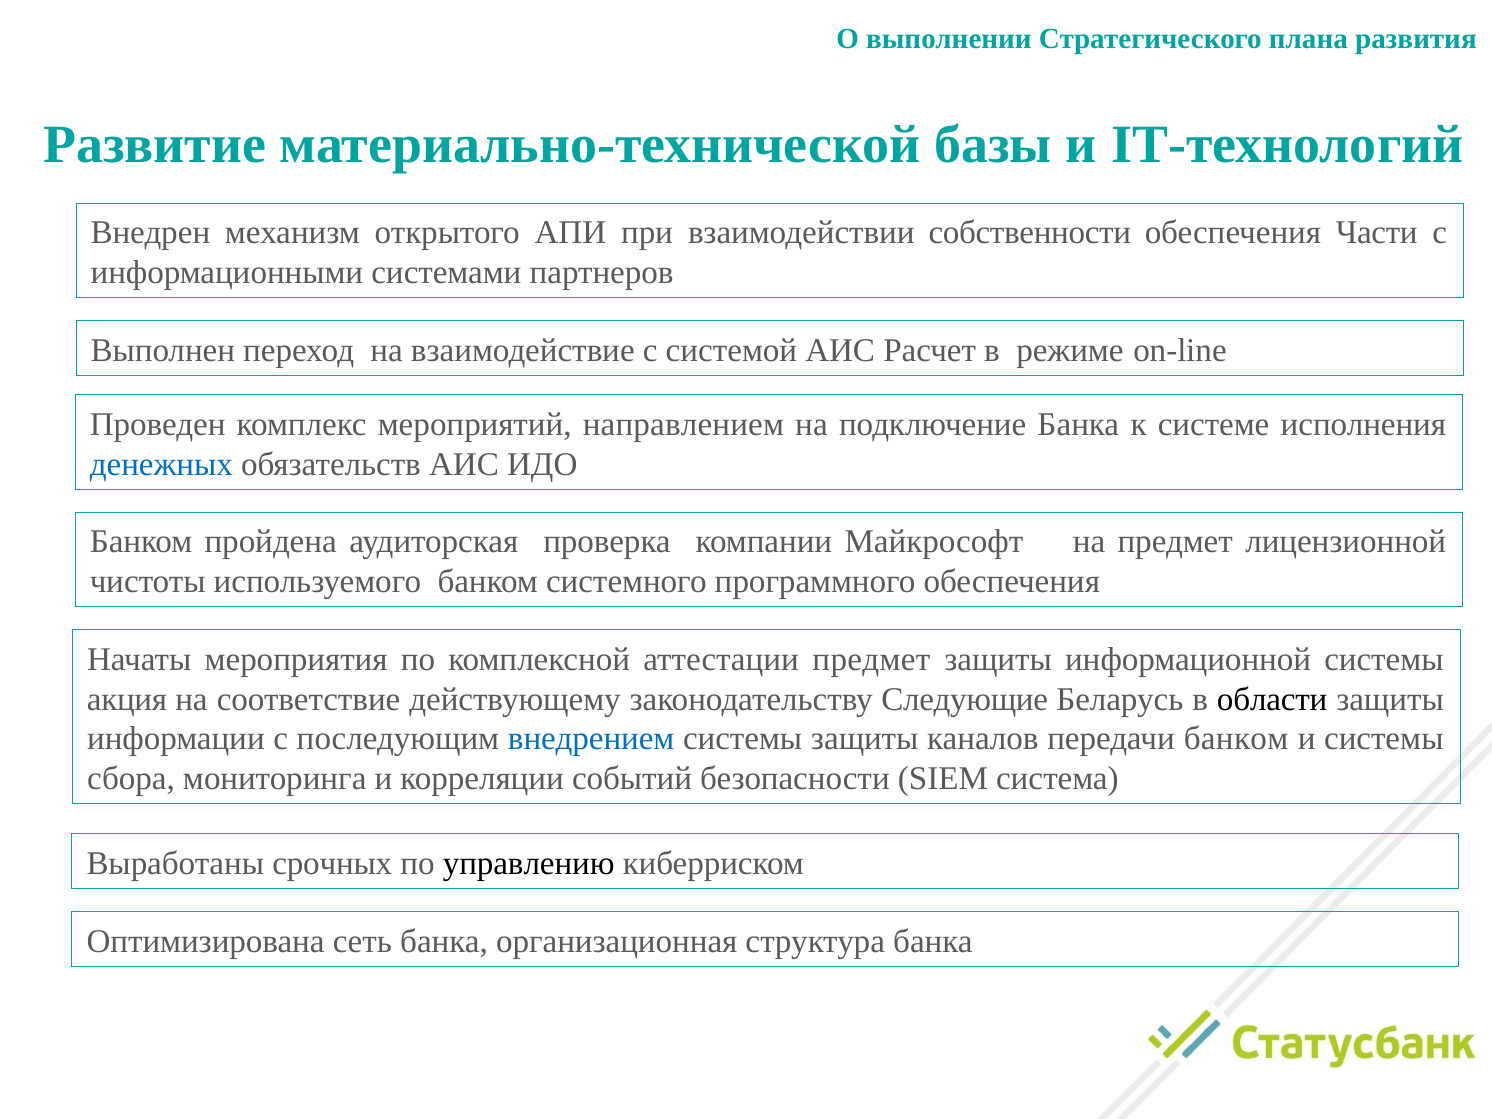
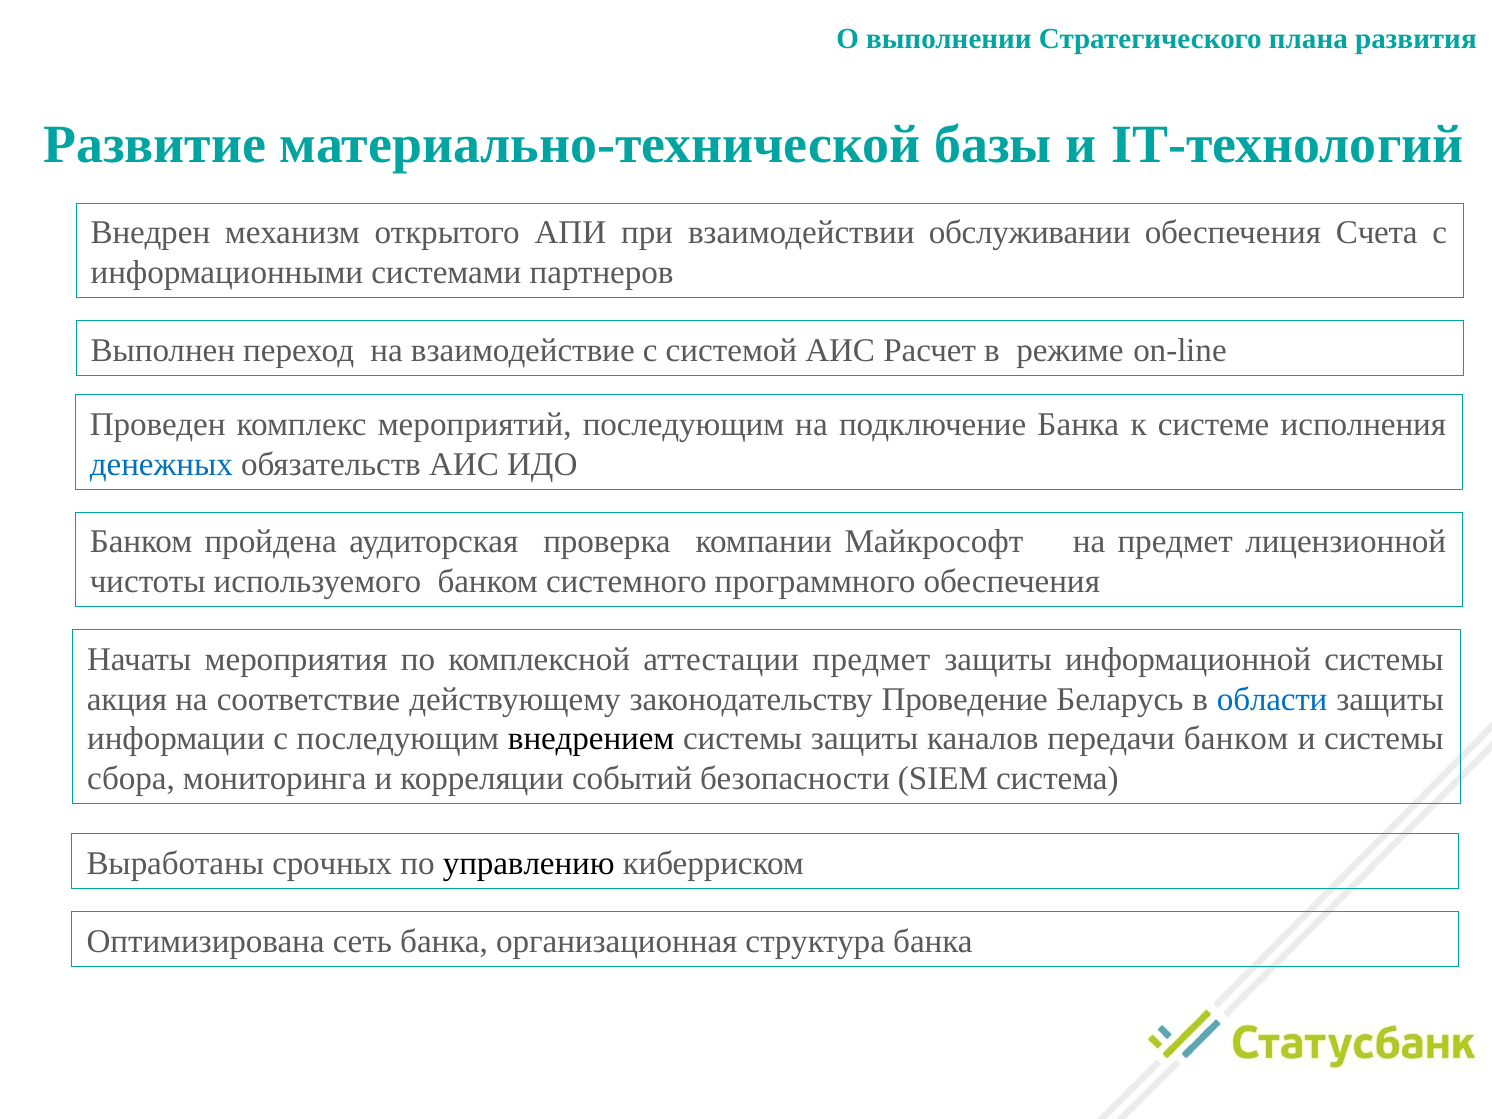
собственности: собственности -> обслуживании (1030, 233)
Части: Части -> Счета (1377, 233)
мероприятий направлением: направлением -> последующим (684, 425)
Следующие: Следующие -> Проведение (965, 699)
области colour: black -> blue (1272, 699)
внедрением colour: blue -> black (591, 739)
